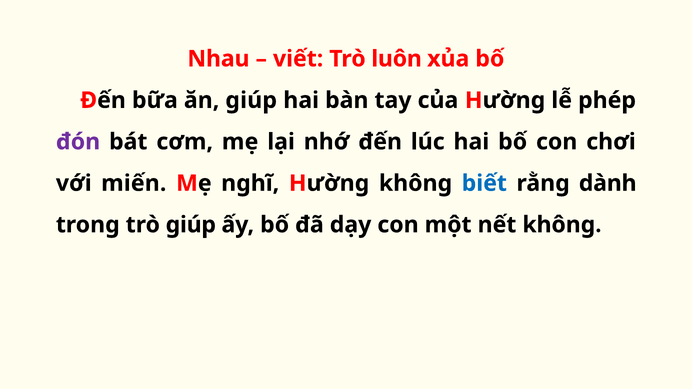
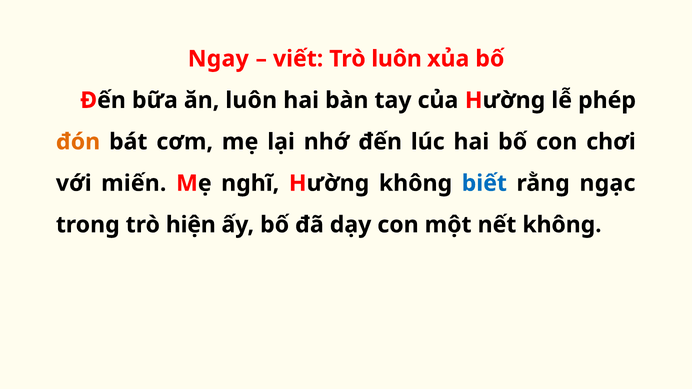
Nhau: Nhau -> Ngay (218, 59)
ăn giúp: giúp -> luôn (251, 100)
đón colour: purple -> orange (78, 142)
dành: dành -> ngạc (607, 183)
trò giúp: giúp -> hiện (191, 225)
